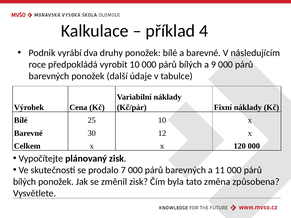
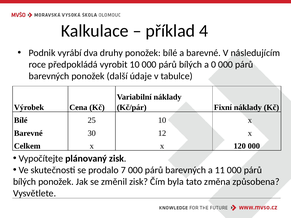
9: 9 -> 0 (214, 65)
